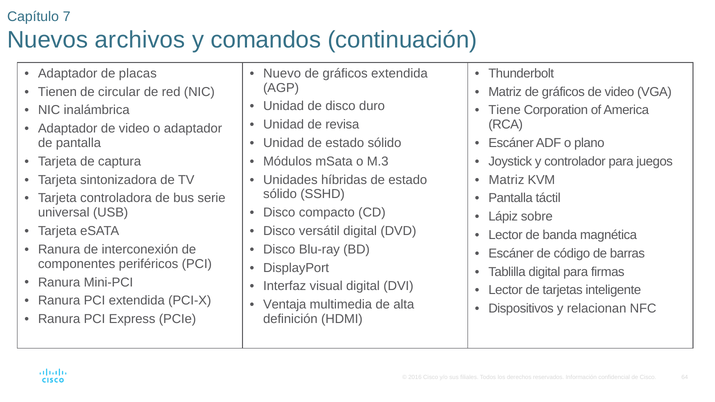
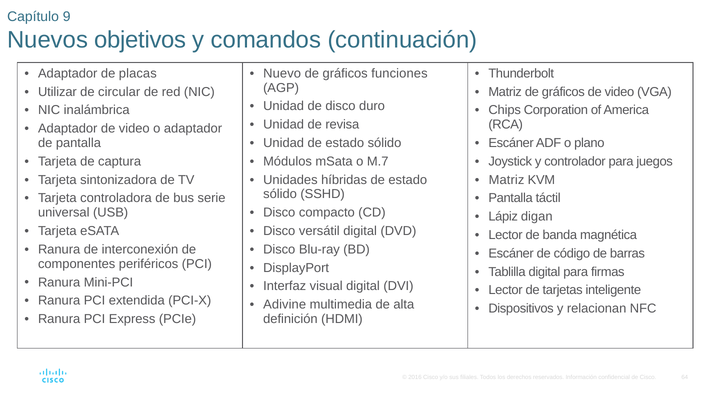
7: 7 -> 9 (67, 17)
archivos: archivos -> objetivos (140, 40)
gráficos extendida: extendida -> funciones (399, 73)
Tienen: Tienen -> Utilizar (57, 92)
Tiene: Tiene -> Chips (505, 110)
M.3: M.3 -> M.7 (378, 162)
sobre: sobre -> digan (537, 217)
Ventaja: Ventaja -> Adivine (285, 305)
